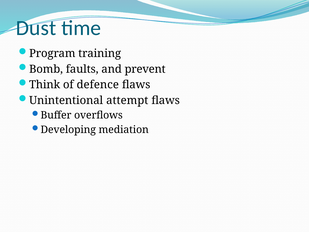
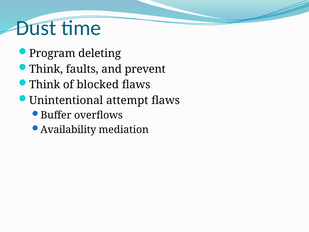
training: training -> deleting (100, 53)
Bomb: Bomb -> Think (46, 69)
defence: defence -> blocked (98, 85)
Developing: Developing -> Availability (68, 130)
